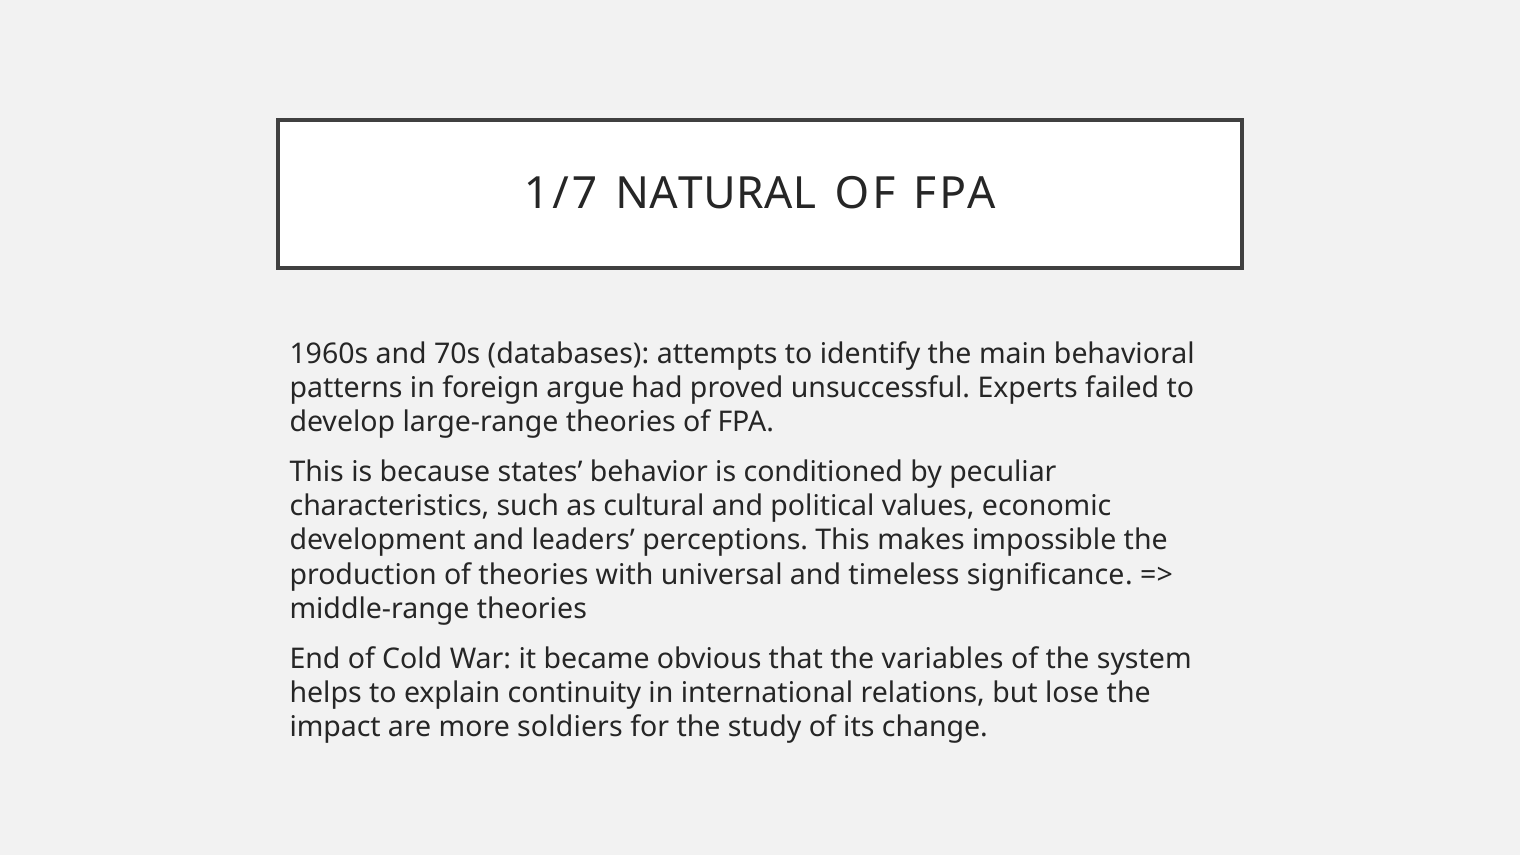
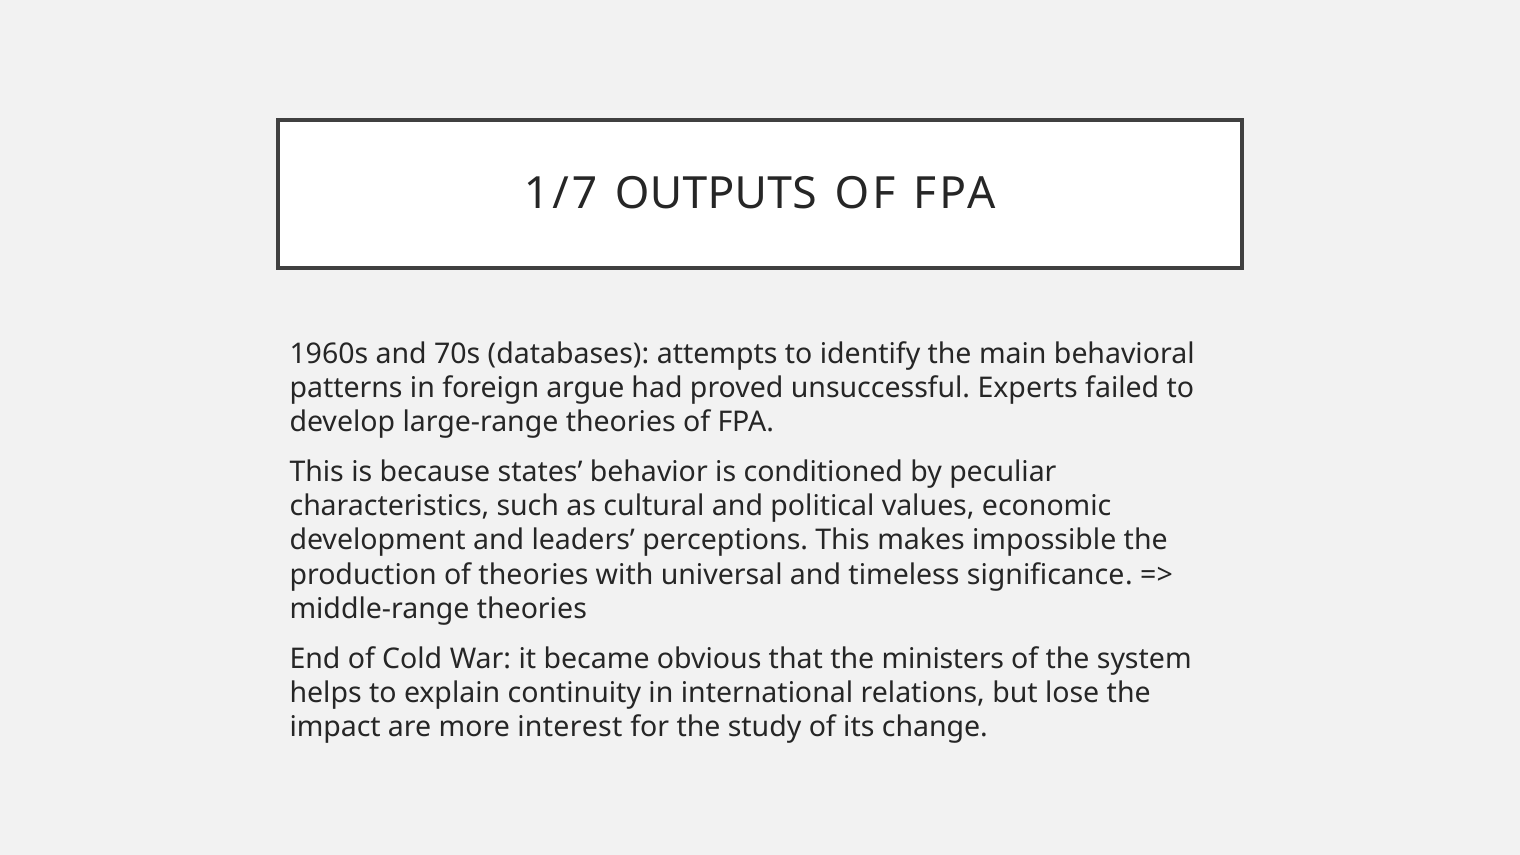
NATURAL: NATURAL -> OUTPUTS (716, 194)
variables: variables -> ministers (943, 659)
soldiers: soldiers -> interest (570, 727)
